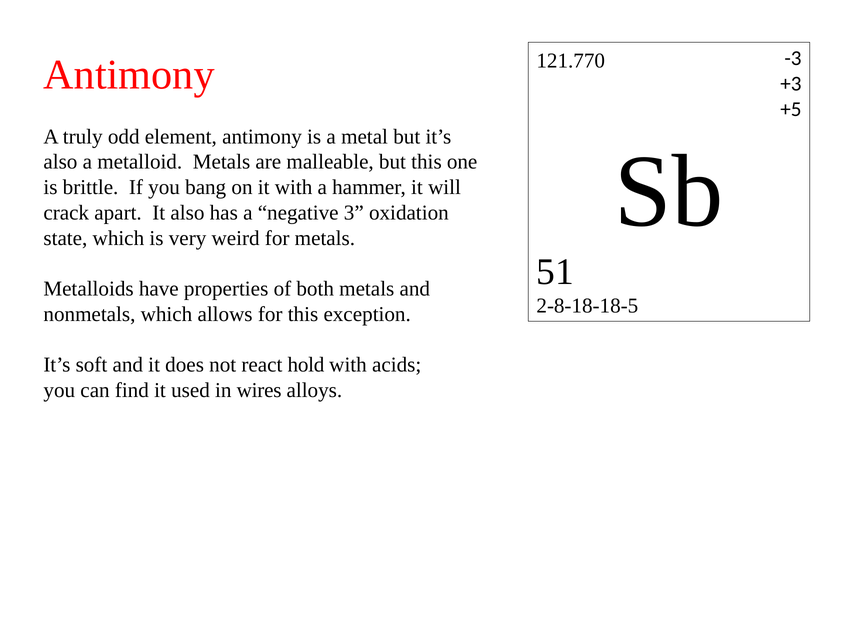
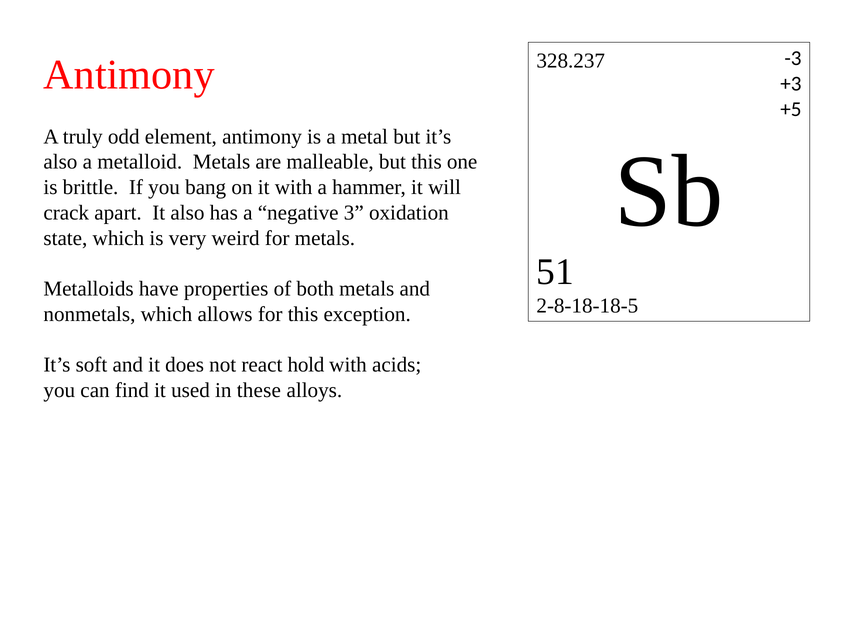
121.770: 121.770 -> 328.237 (571, 61)
wires: wires -> these (259, 390)
